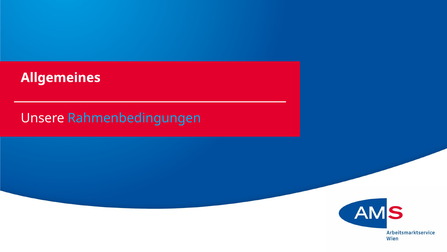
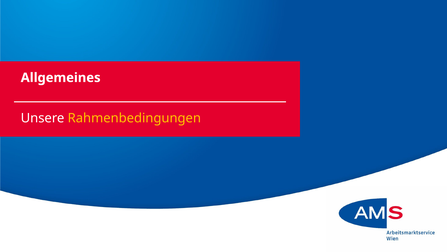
Rahmenbedingungen colour: light blue -> yellow (134, 118)
